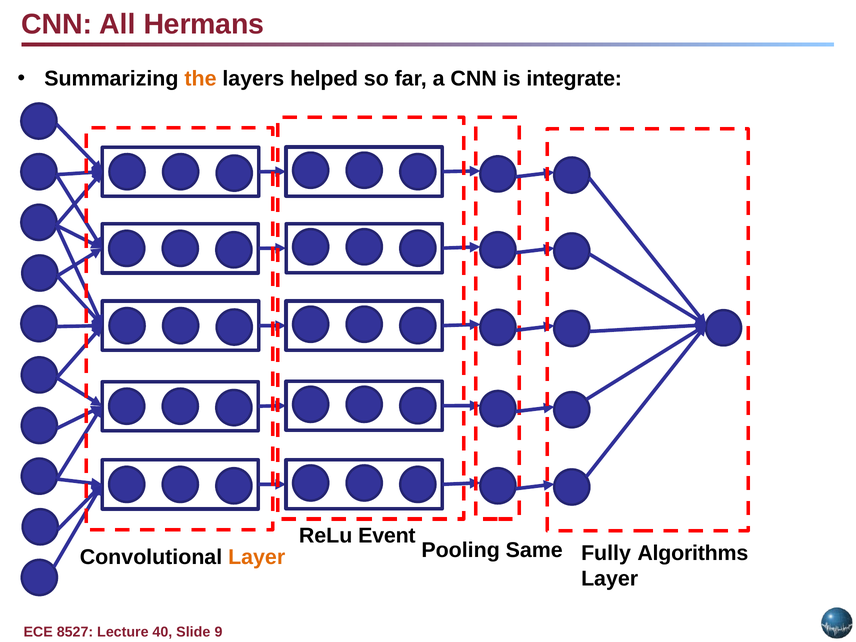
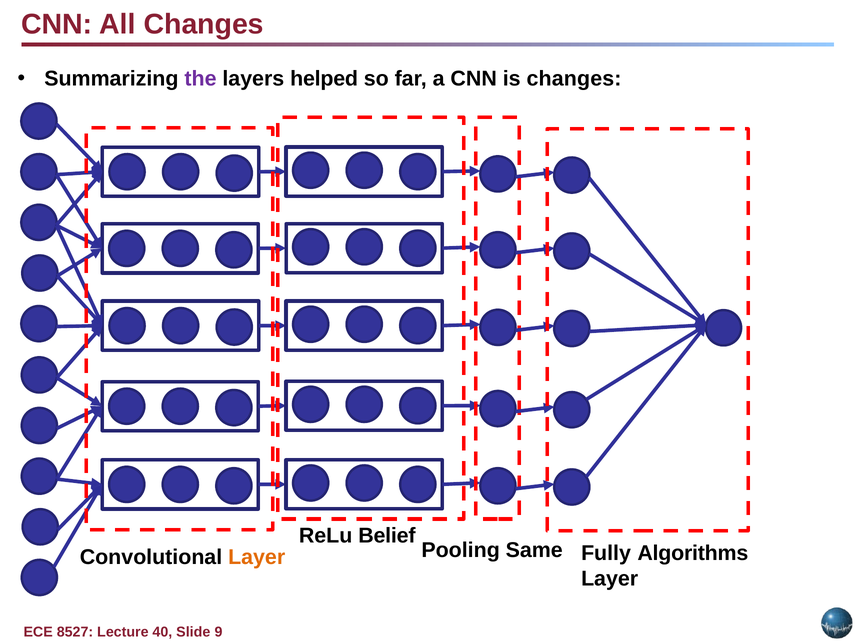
All Hermans: Hermans -> Changes (204, 24)
the colour: orange -> purple (200, 79)
is integrate: integrate -> changes (574, 79)
Event: Event -> Belief (387, 536)
